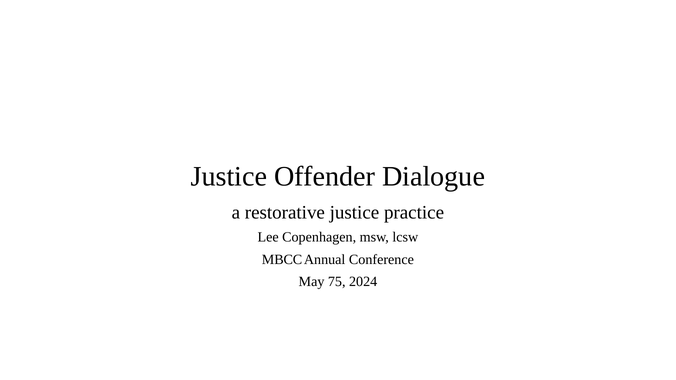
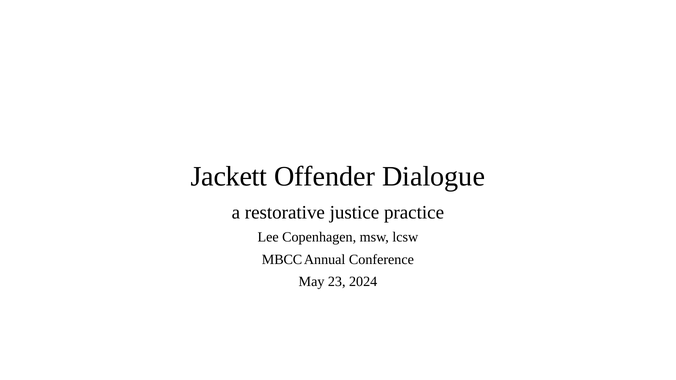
Justice: Justice -> Jackett (229, 177)
75: 75 -> 23 (337, 282)
